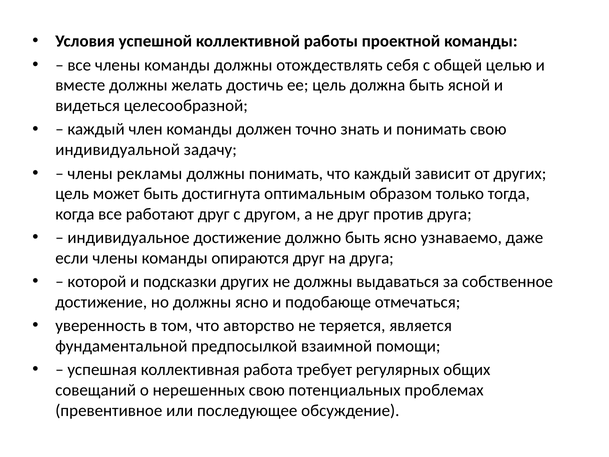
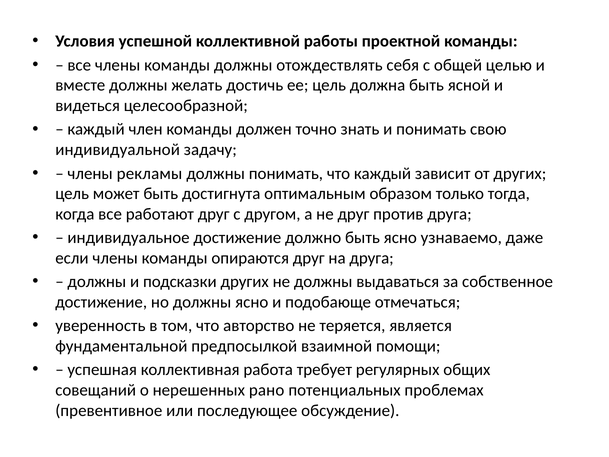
которой: которой -> должны (97, 282)
нерешенных свою: свою -> рано (267, 390)
